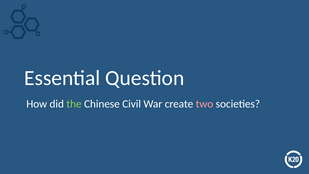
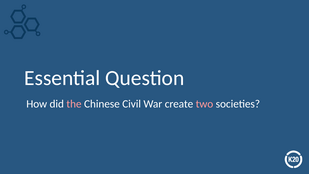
the colour: light green -> pink (74, 104)
